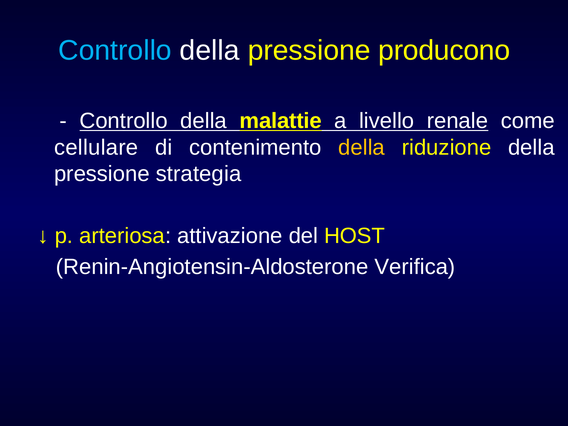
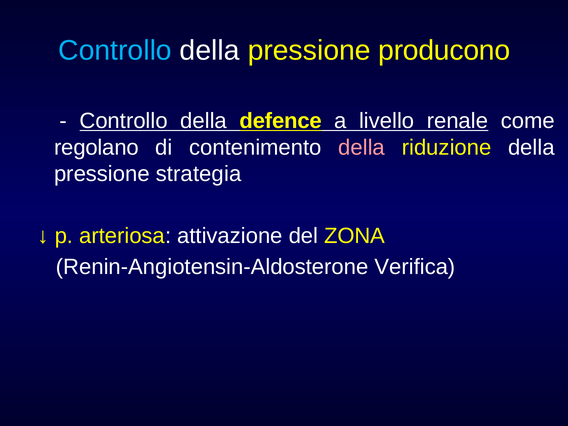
malattie: malattie -> defence (281, 121)
cellulare: cellulare -> regolano (96, 147)
della colour: yellow -> pink (362, 147)
HOST: HOST -> ZONA (355, 236)
